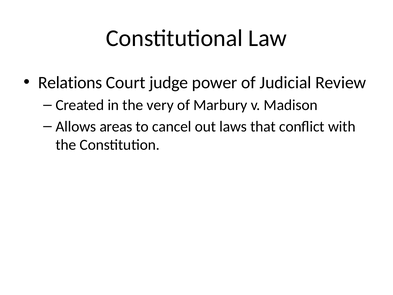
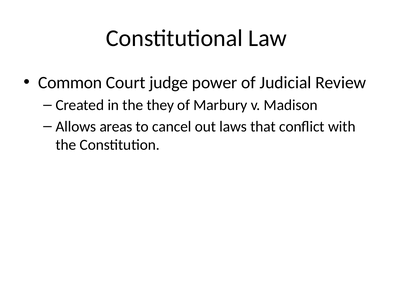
Relations: Relations -> Common (70, 82)
very: very -> they (160, 105)
